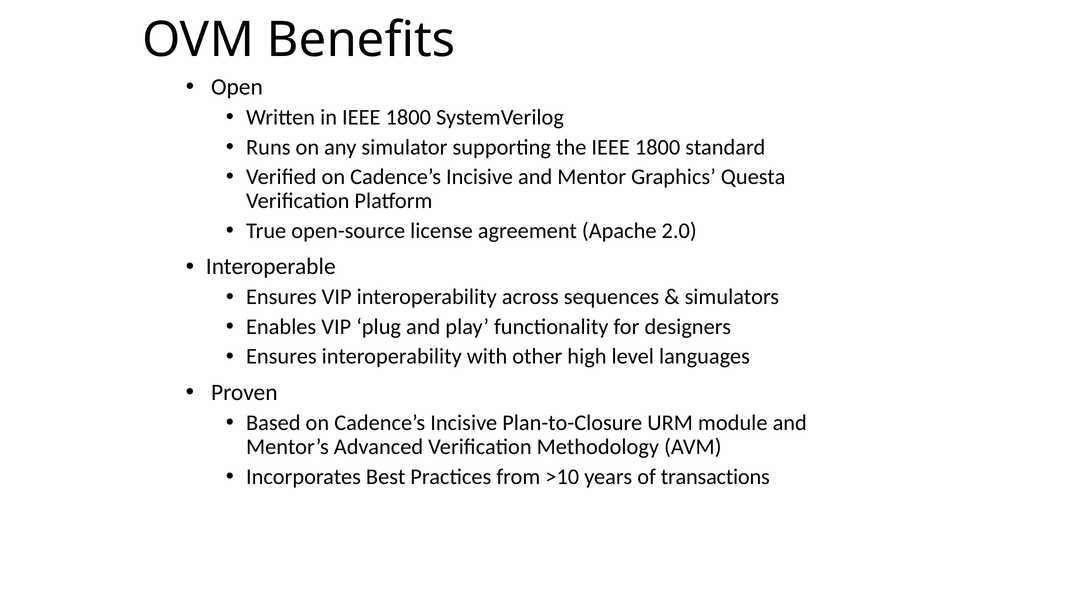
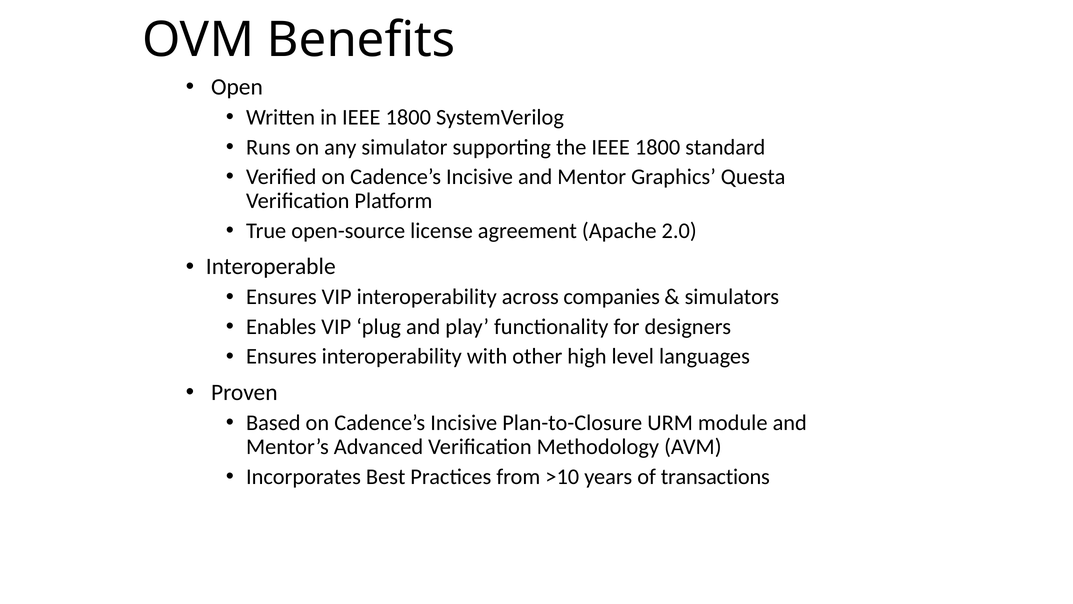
sequences: sequences -> companies (612, 297)
